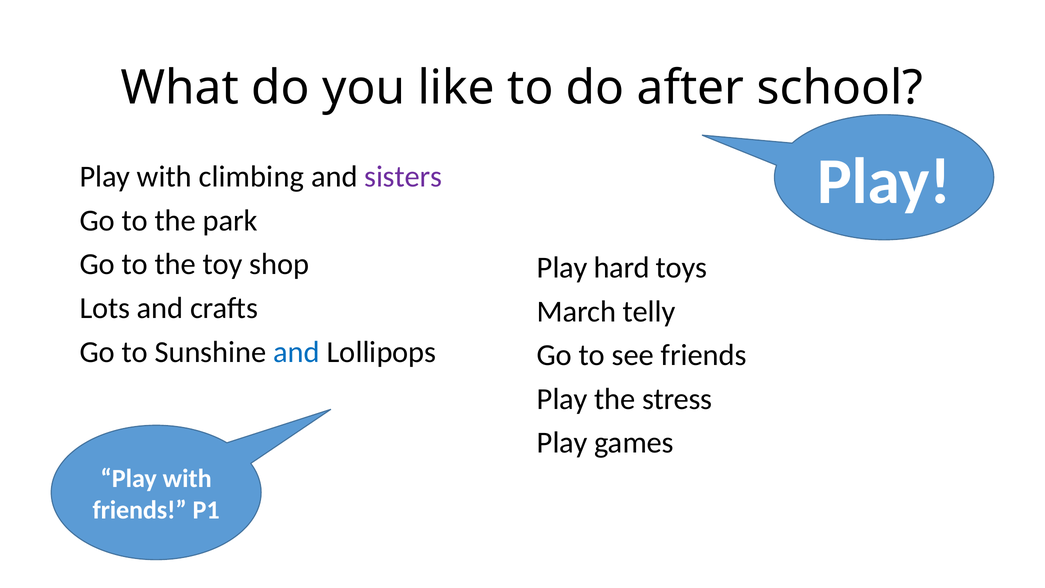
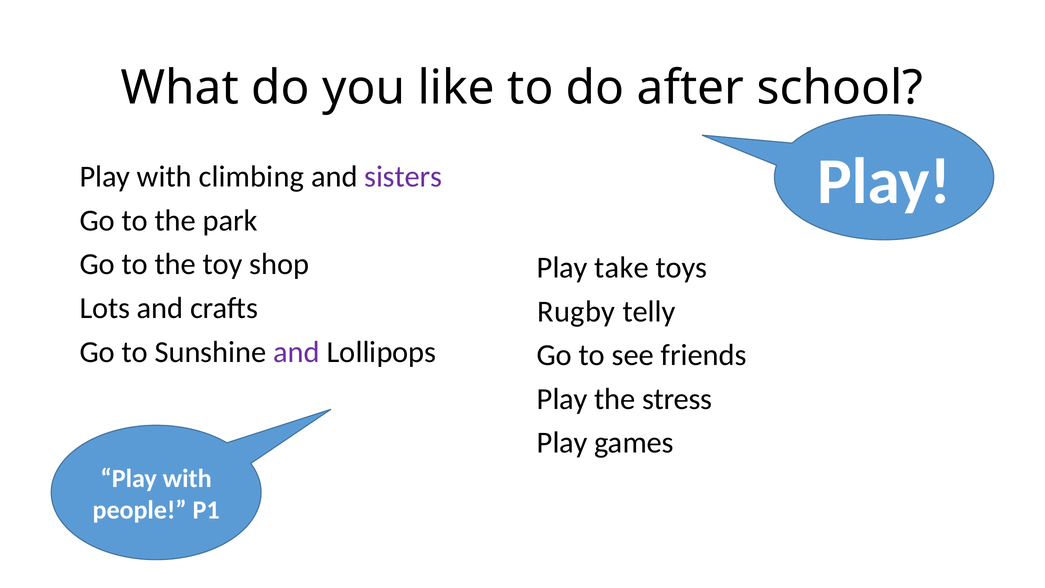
hard: hard -> take (621, 268)
March: March -> Rugby (576, 311)
and colour: blue -> purple (297, 352)
friends: friends -> people (140, 510)
